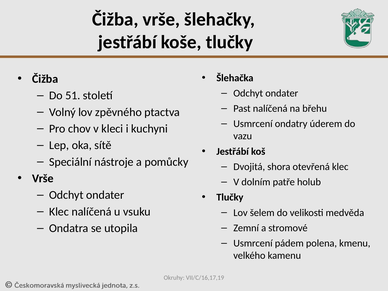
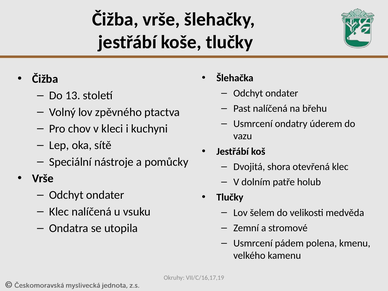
51: 51 -> 13 (73, 96)
